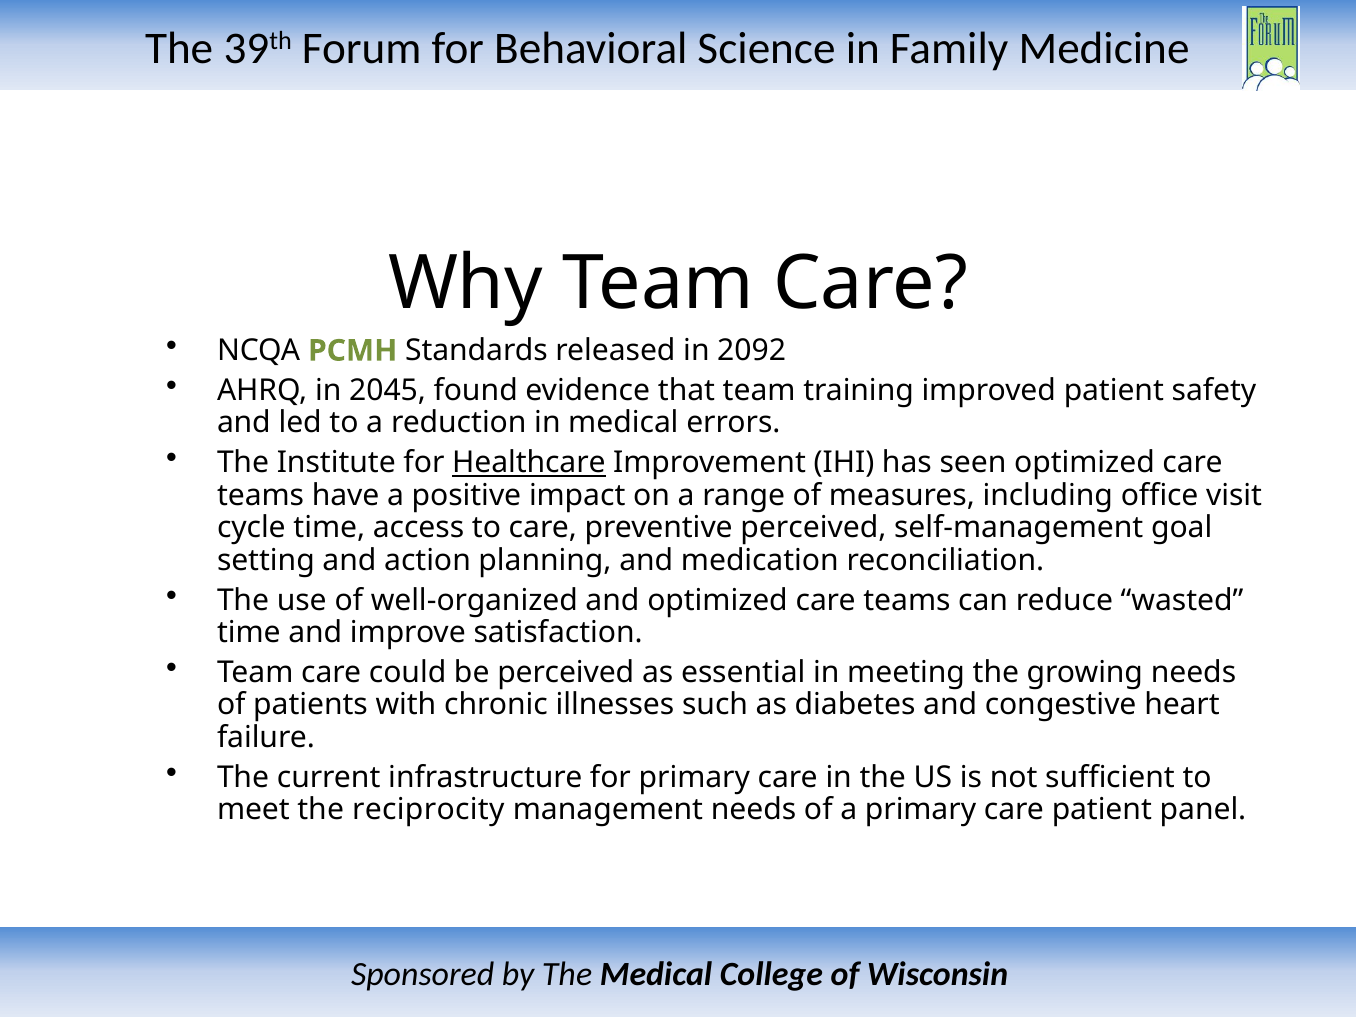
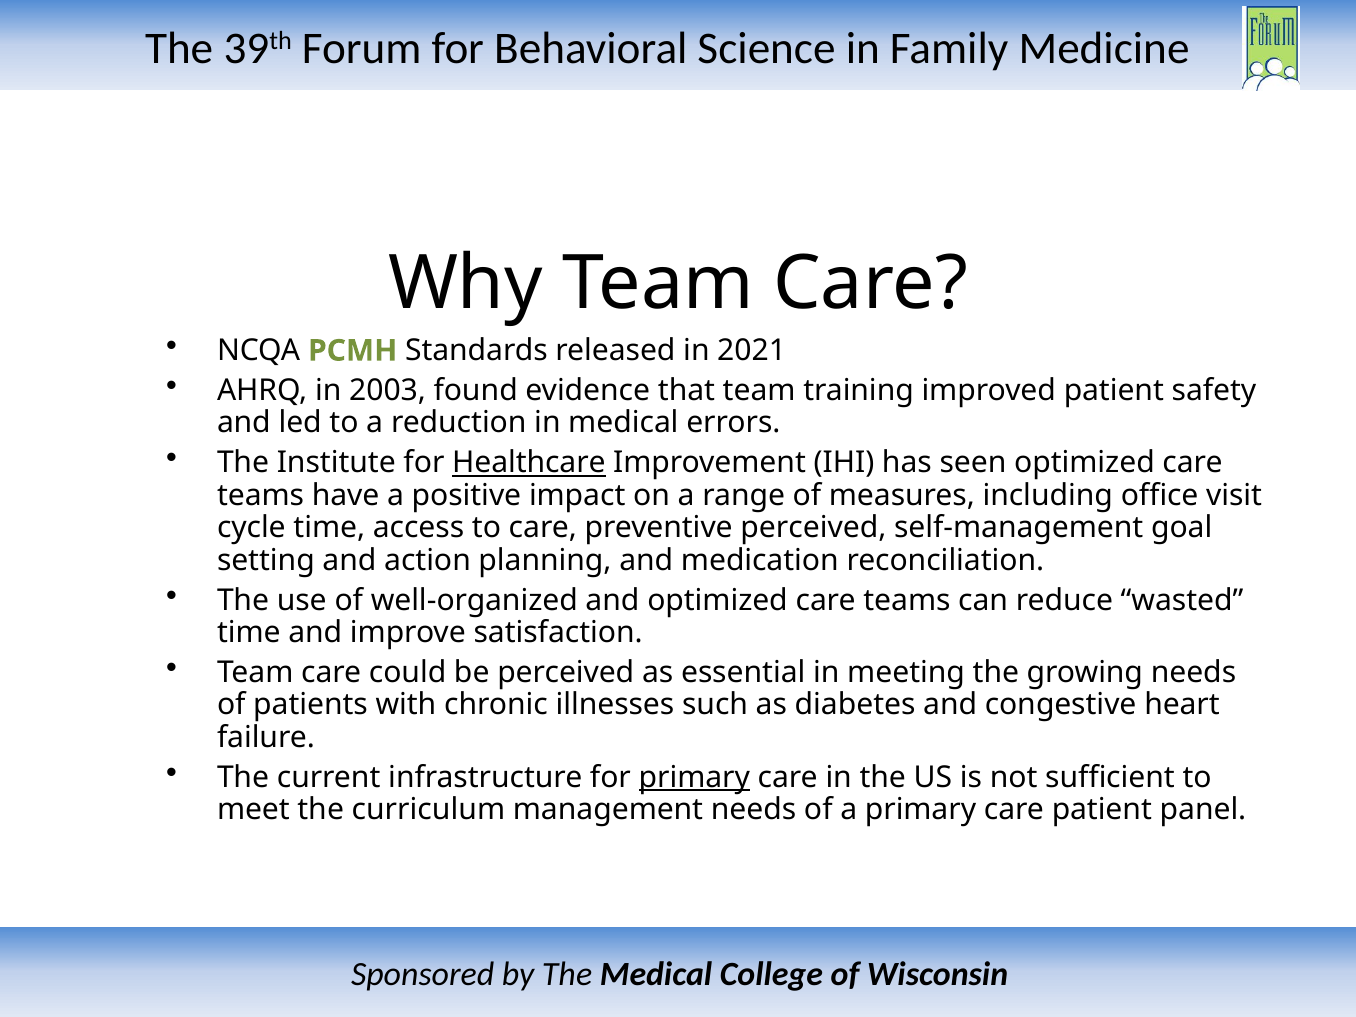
2092: 2092 -> 2021 (752, 351)
2045: 2045 -> 2003 (388, 391)
primary underline: none -> present (694, 777)
reciprocity: reciprocity -> curriculum (428, 810)
